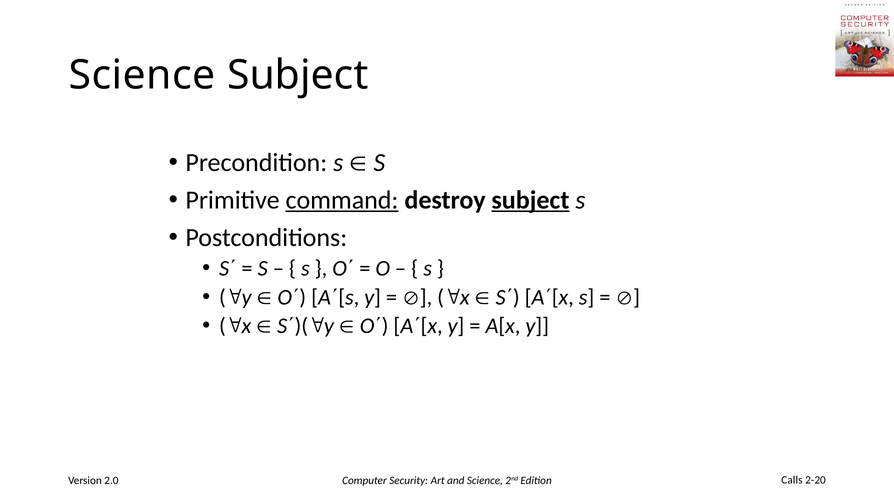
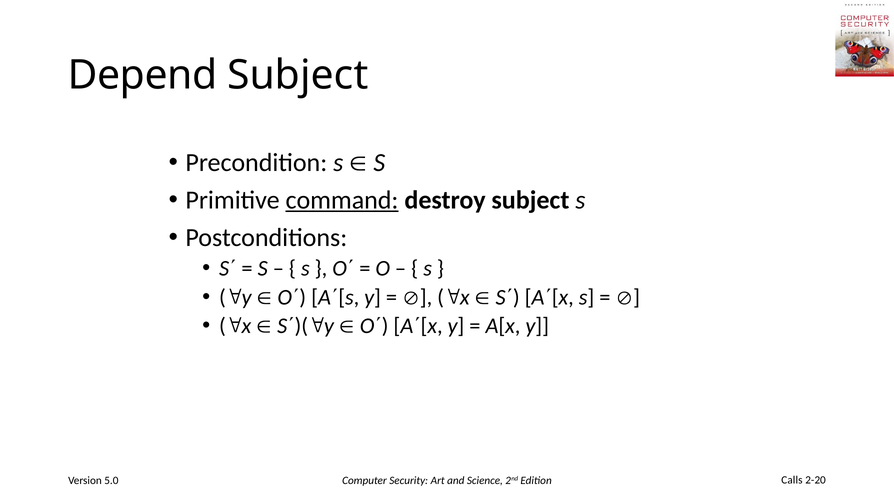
Science: Science -> Depend (143, 75)
subject underline: present -> none (530, 200)
2.0: 2.0 -> 5.0 (111, 480)
